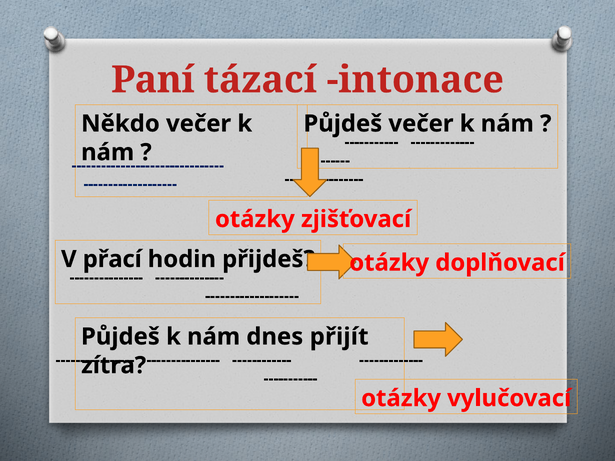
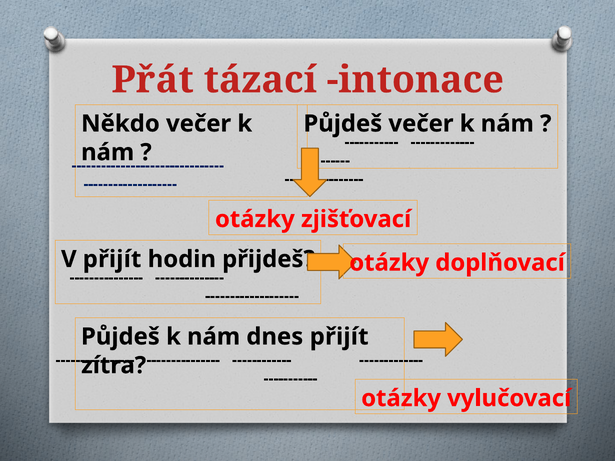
Paní: Paní -> Přát (153, 80)
V přací: přací -> přijít (112, 259)
